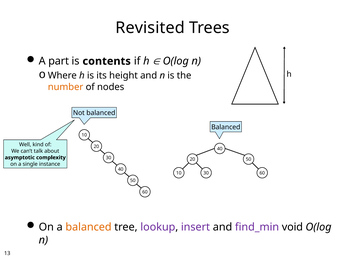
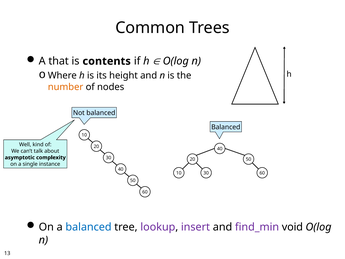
Revisited: Revisited -> Common (150, 28)
part: part -> that (59, 61)
balanced colour: orange -> blue (89, 227)
